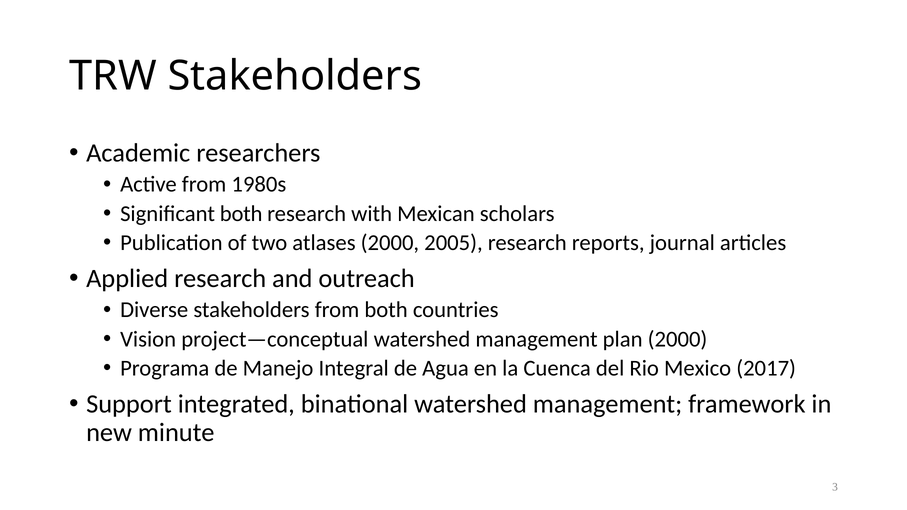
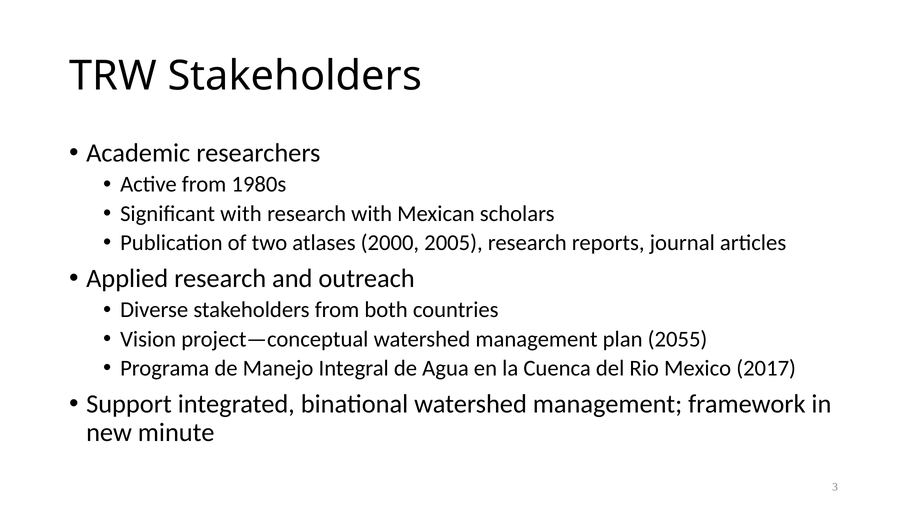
Significant both: both -> with (241, 214)
plan 2000: 2000 -> 2055 (678, 339)
